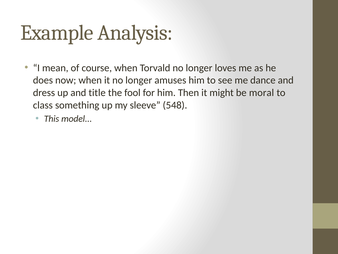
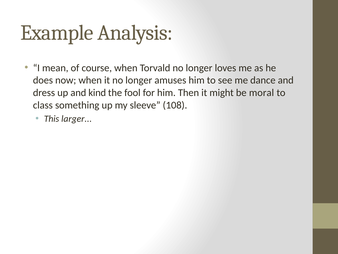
title: title -> kind (97, 93)
548: 548 -> 108 (175, 105)
model: model -> larger (77, 119)
